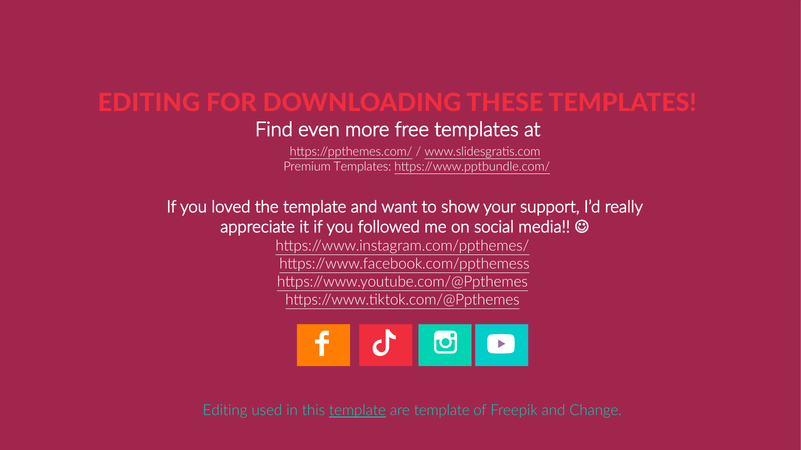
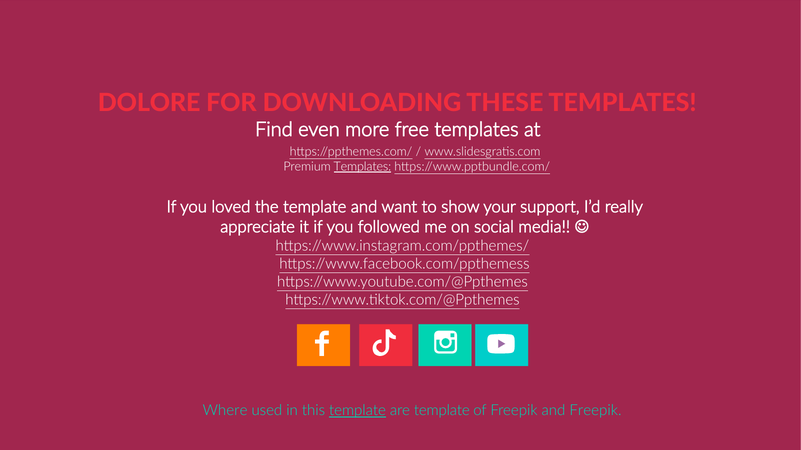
EDITING: EDITING -> DOLORE (149, 103)
Templates underline: none -> present (362, 167)
Editing: Editing -> Where (225, 411)
and Change: Change -> Freepik (595, 411)
